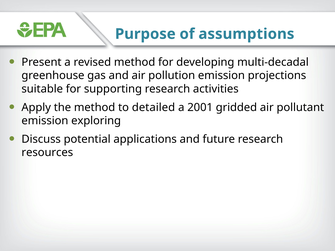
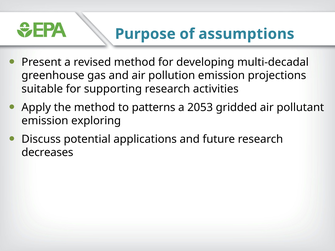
detailed: detailed -> patterns (154, 107)
2001: 2001 -> 2053 (200, 107)
resources: resources -> decreases (47, 153)
